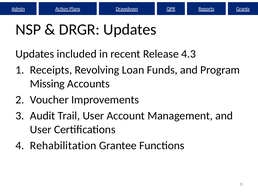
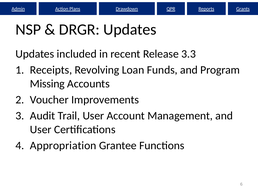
4.3: 4.3 -> 3.3 (189, 54)
Rehabilitation: Rehabilitation -> Appropriation (63, 146)
